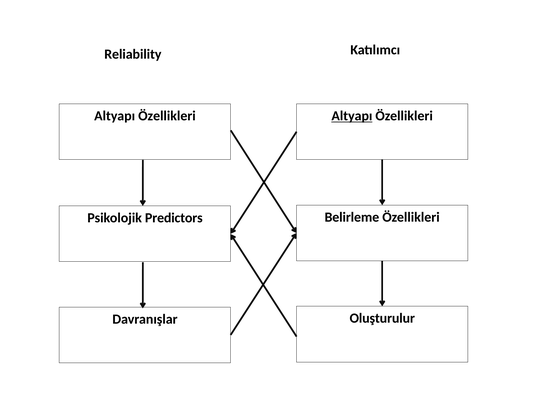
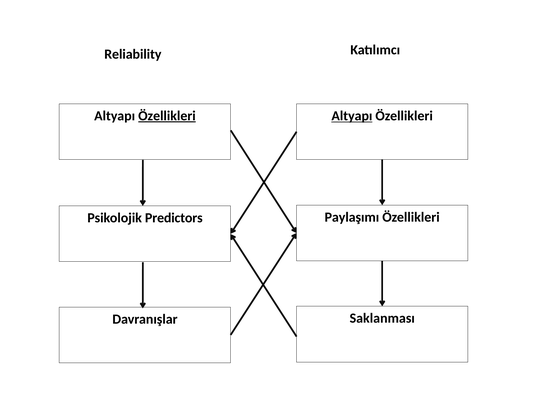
Özellikleri underline: none -> present (167, 116)
Belirleme: Belirleme -> Paylaşımı (352, 217)
Oluşturulur: Oluşturulur -> Saklanması (382, 318)
